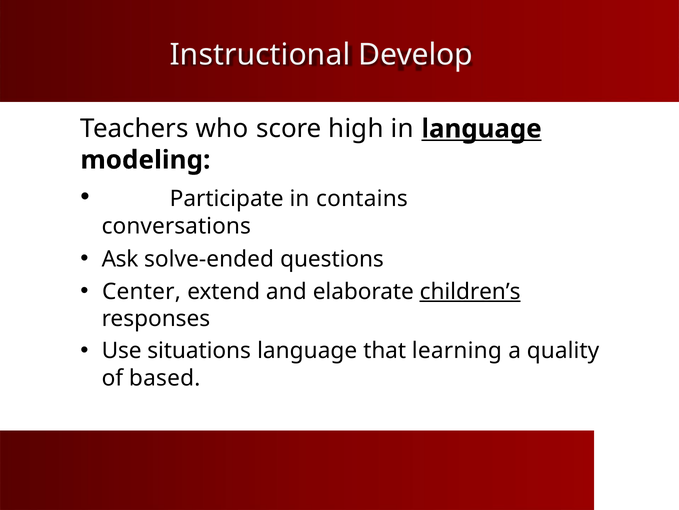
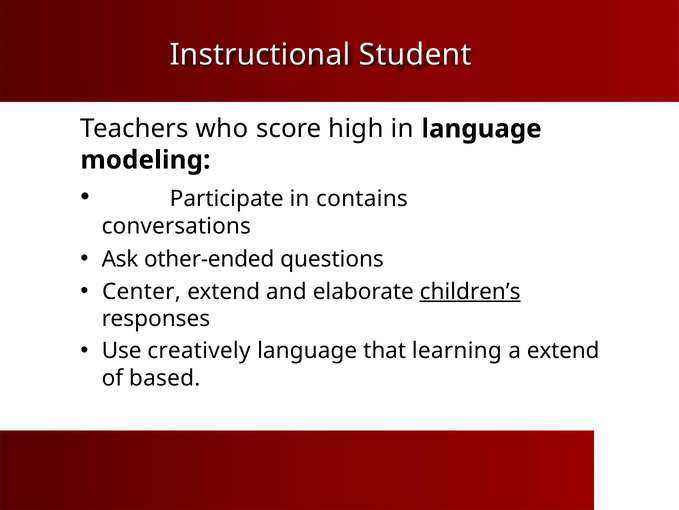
Develop: Develop -> Student (415, 55)
language underline: present -> none (482, 129)
solve-ended: solve-ended -> other-ended (209, 259)
situations: situations -> creatively (199, 350)
a quality: quality -> extend (563, 350)
